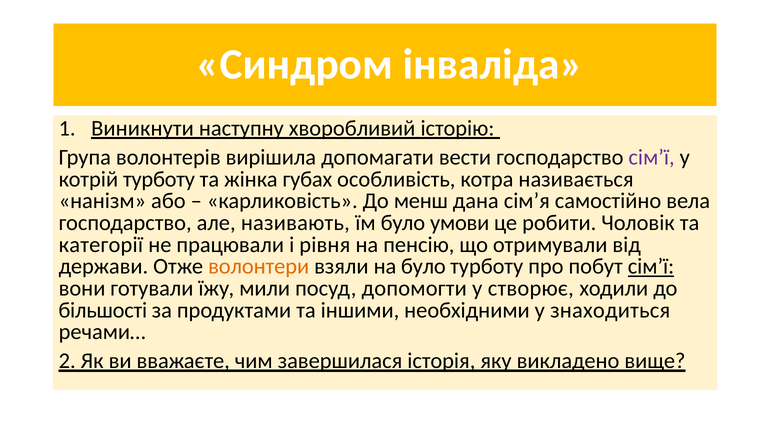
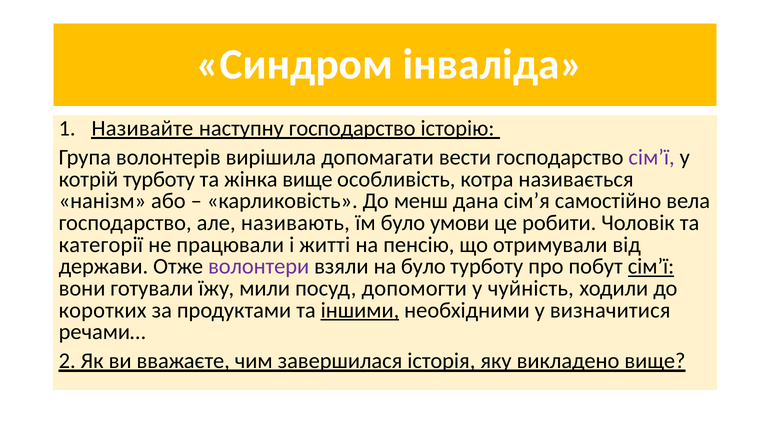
Виникнути: Виникнути -> Називайте (142, 128)
наступну хворобливий: хворобливий -> господарство (352, 128)
жінка губах: губах -> вище (307, 179)
рівня: рівня -> житті (325, 245)
волонтери colour: orange -> purple (259, 267)
створює: створює -> чуйність (531, 288)
більшості: більшості -> коротких (103, 310)
іншими underline: none -> present (360, 310)
знаходиться: знаходиться -> визначитися (610, 310)
